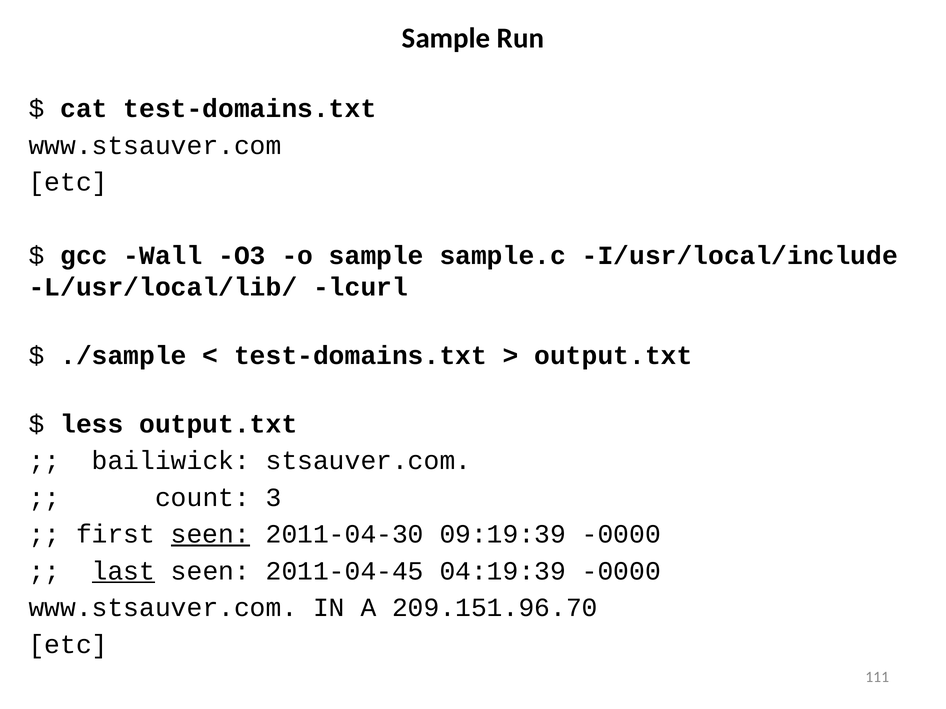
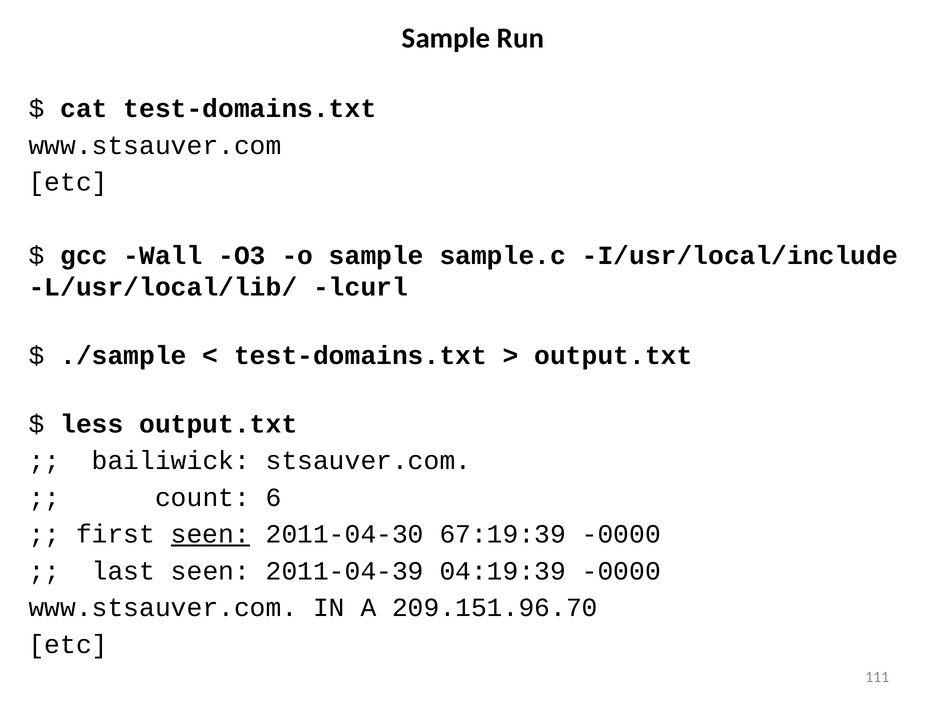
3: 3 -> 6 (274, 498)
09:19:39: 09:19:39 -> 67:19:39 (503, 535)
last underline: present -> none (123, 571)
2011-04-45: 2011-04-45 -> 2011-04-39 (345, 571)
